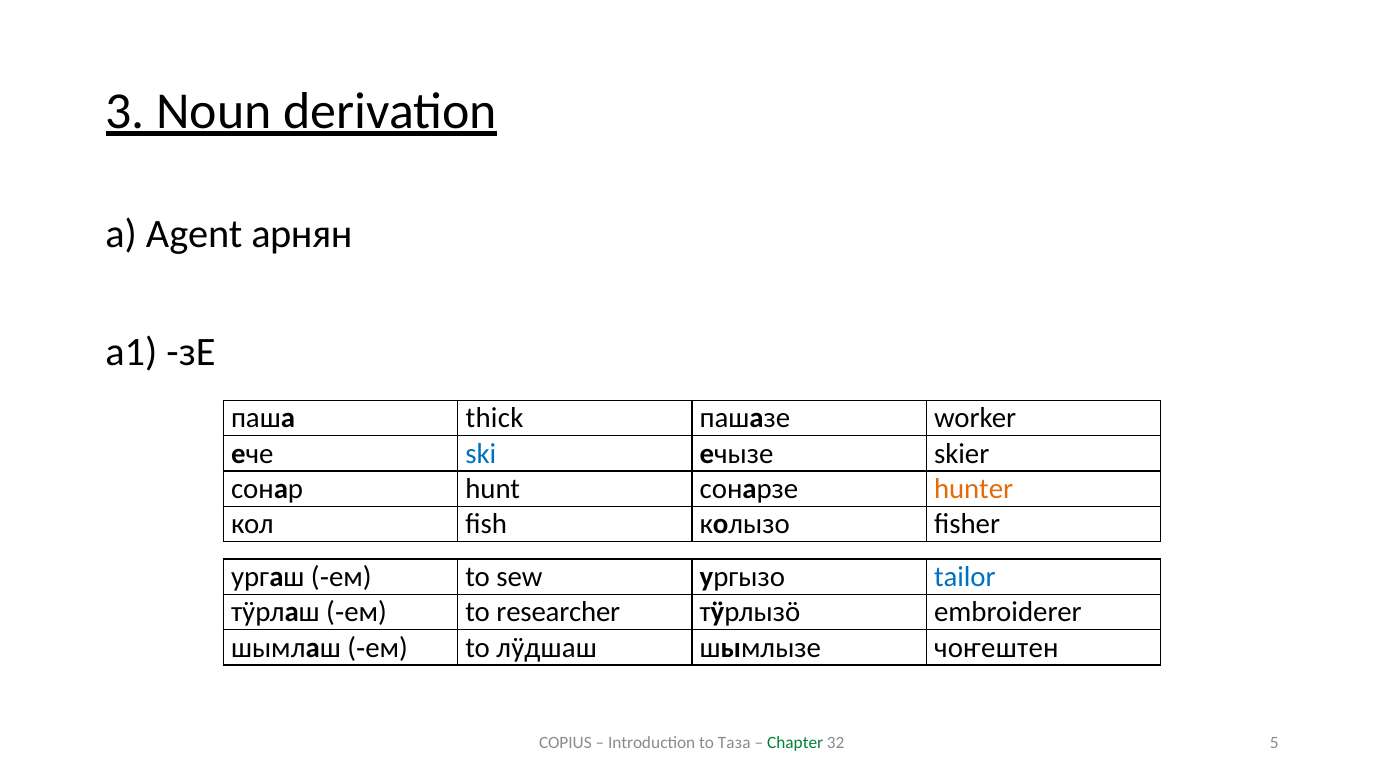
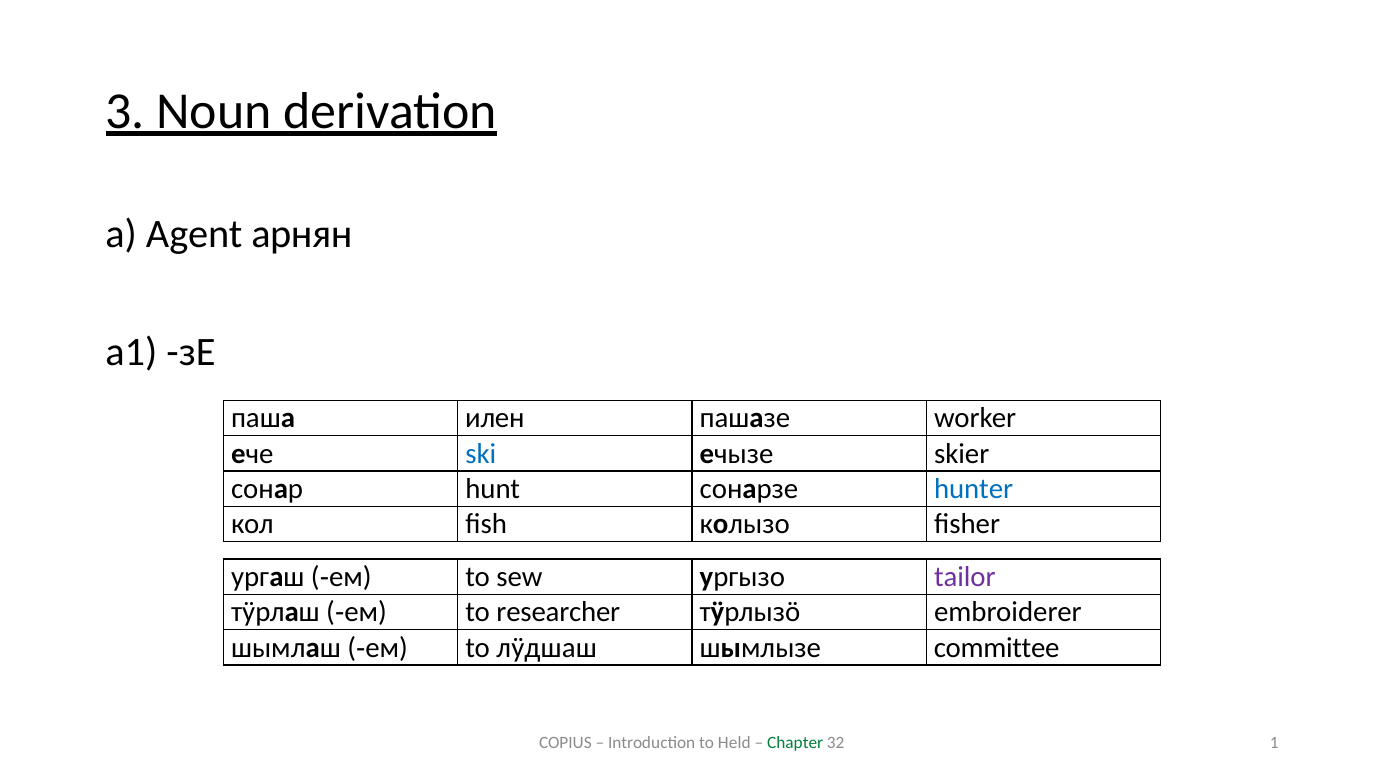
thick: thick -> илен (495, 419)
hunter colour: orange -> blue (974, 489)
tailor colour: blue -> purple (965, 577)
чоҥештен: чоҥештен -> committee (997, 648)
Таза: Таза -> Held (734, 743)
5: 5 -> 1 (1274, 743)
